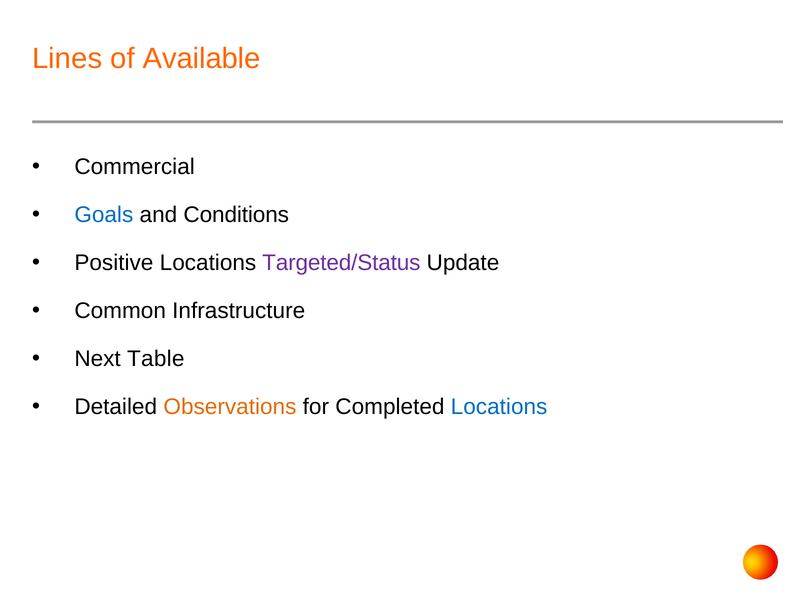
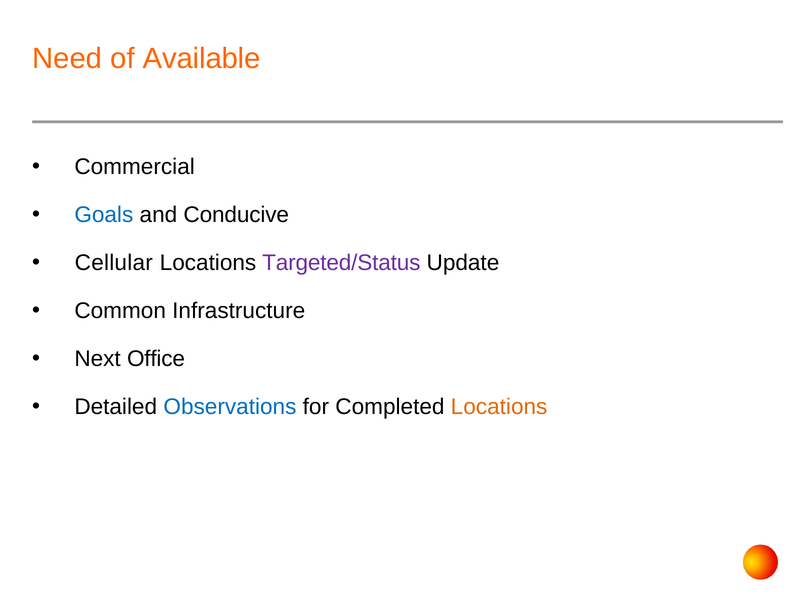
Lines: Lines -> Need (67, 58)
Conditions: Conditions -> Conducive (236, 215)
Positive: Positive -> Cellular (114, 263)
Table: Table -> Office (156, 359)
Observations colour: orange -> blue (230, 407)
Locations colour: blue -> orange (499, 407)
